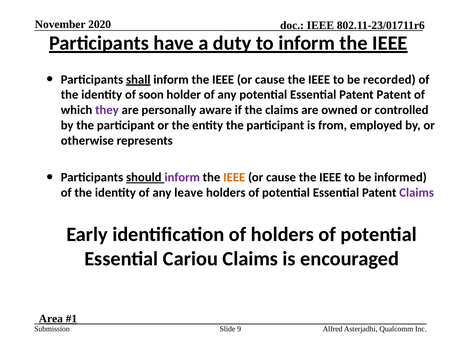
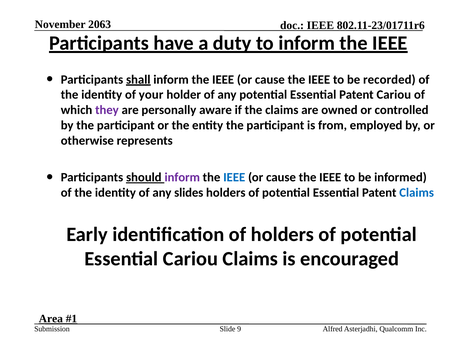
2020: 2020 -> 2063 (100, 24)
soon: soon -> your (151, 95)
Patent Patent: Patent -> Cariou (394, 95)
IEEE colour: orange -> blue (234, 177)
leave: leave -> slides (189, 192)
Claims colour: purple -> blue (417, 192)
